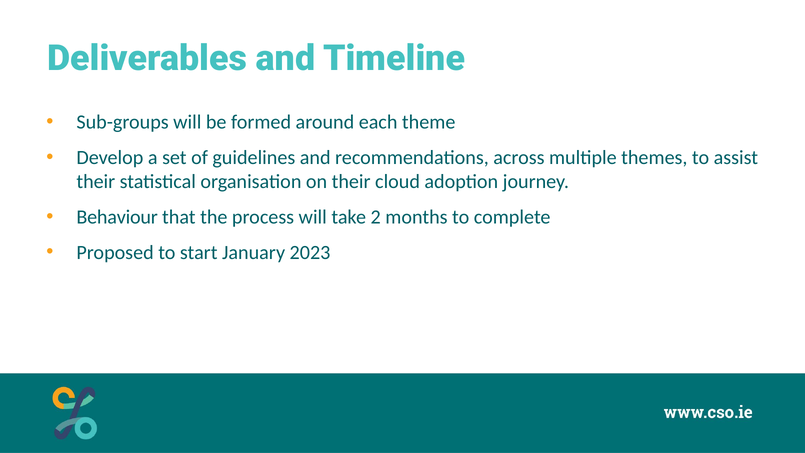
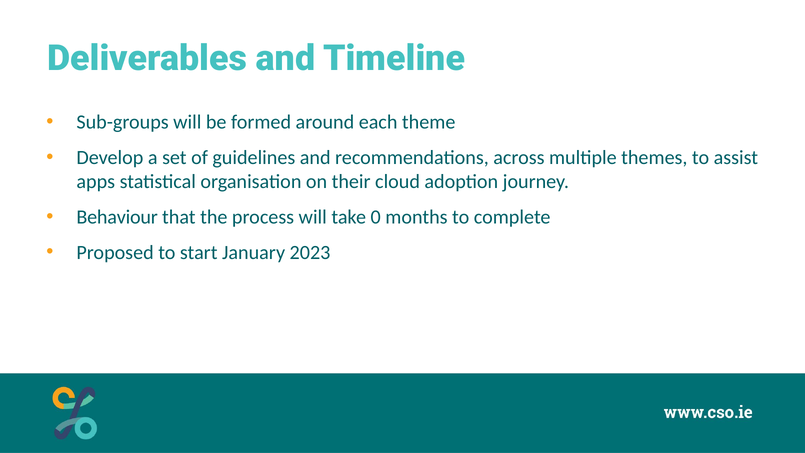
their: their -> apps (96, 182)
2: 2 -> 0 (376, 217)
